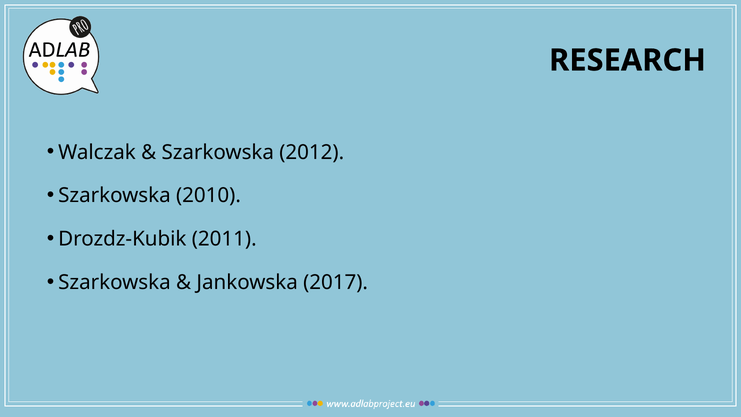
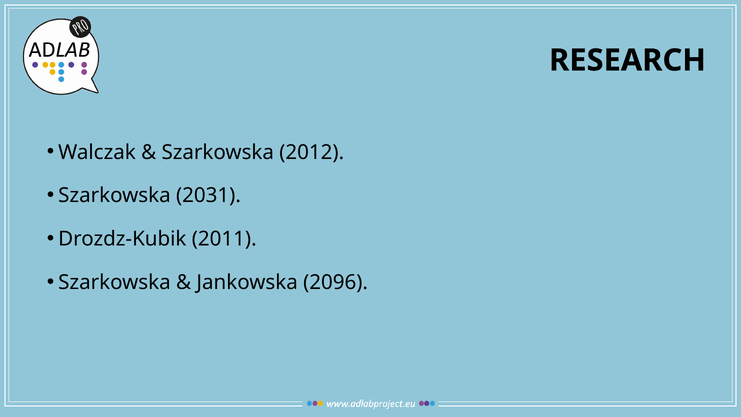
2010: 2010 -> 2031 (208, 196)
2017: 2017 -> 2096 (336, 282)
